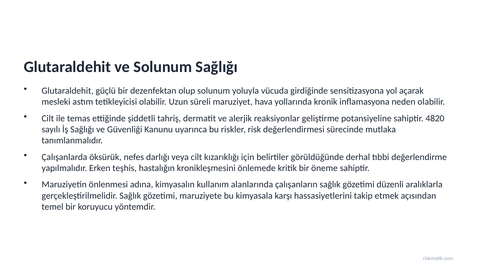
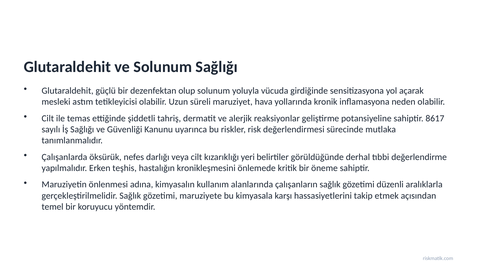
4820: 4820 -> 8617 (435, 118)
için: için -> yeri (248, 157)
